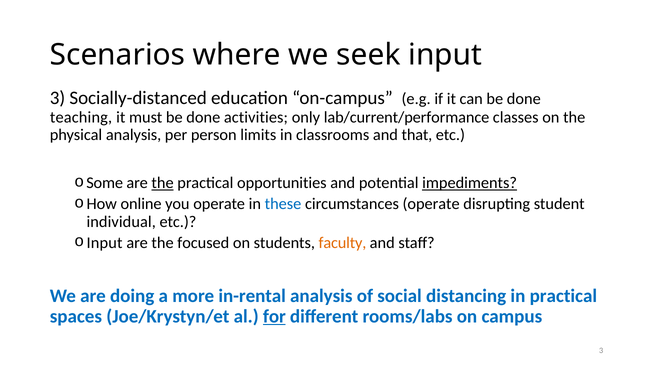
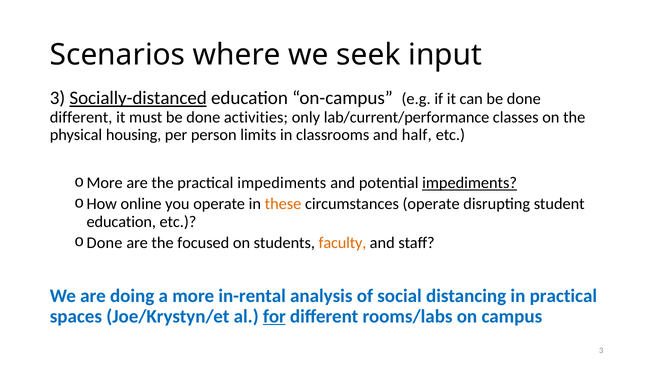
Socially-distanced underline: none -> present (138, 98)
teaching: teaching -> different (81, 117)
physical analysis: analysis -> housing (134, 135)
that: that -> half (417, 135)
Some: Some -> More (105, 183)
the underline: present -> none (163, 183)
practical opportunities: opportunities -> impediments (282, 183)
these colour: blue -> orange (283, 204)
individual: individual -> education (121, 222)
Input: Input -> Done (105, 243)
